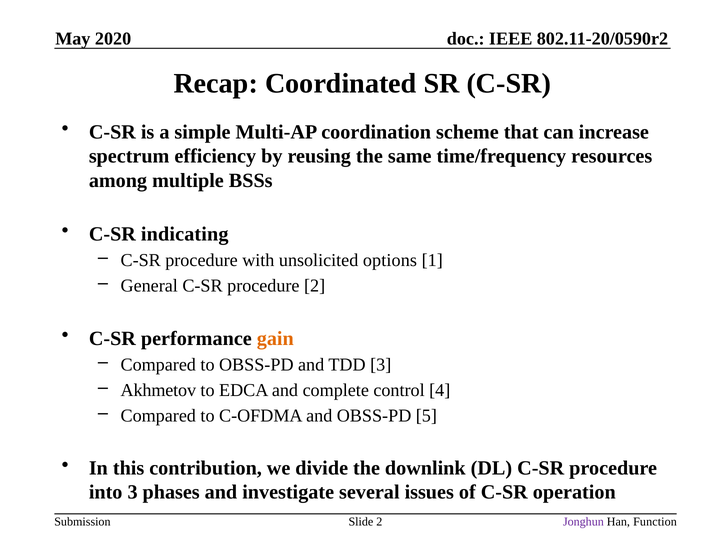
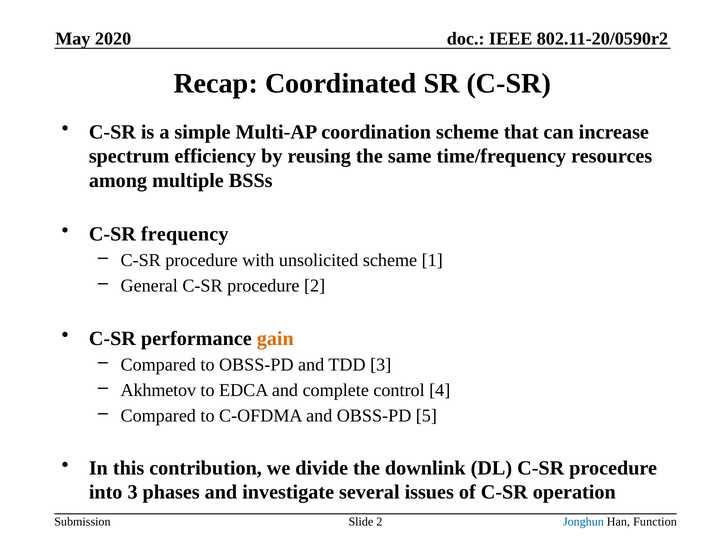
indicating: indicating -> frequency (185, 234)
unsolicited options: options -> scheme (390, 260)
Jonghun colour: purple -> blue (583, 521)
